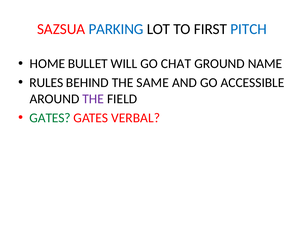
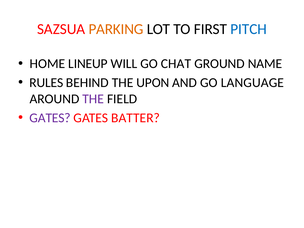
PARKING colour: blue -> orange (116, 29)
BULLET: BULLET -> LINEUP (88, 64)
SAME: SAME -> UPON (153, 83)
ACCESSIBLE: ACCESSIBLE -> LANGUAGE (252, 83)
GATES colour: green -> purple (50, 118)
VERBAL: VERBAL -> BATTER (136, 118)
